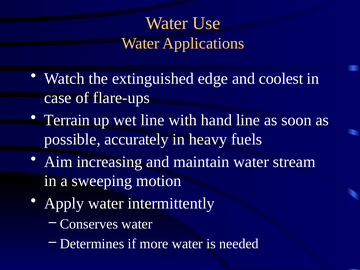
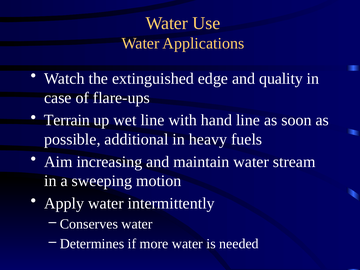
coolest: coolest -> quality (281, 79)
accurately: accurately -> additional (136, 139)
